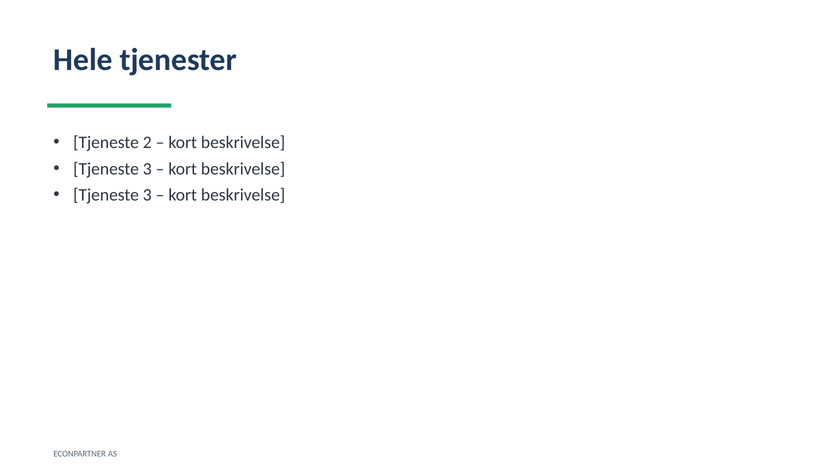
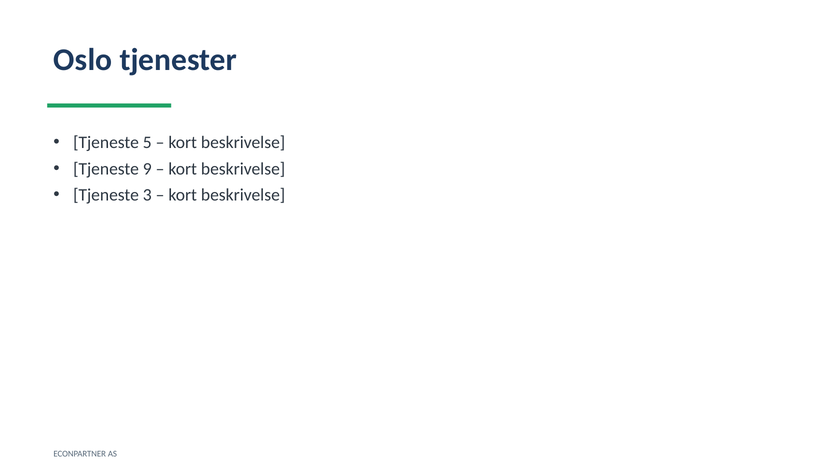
Hele: Hele -> Oslo (83, 60)
2: 2 -> 5 (147, 142)
3: 3 -> 9 (147, 169)
